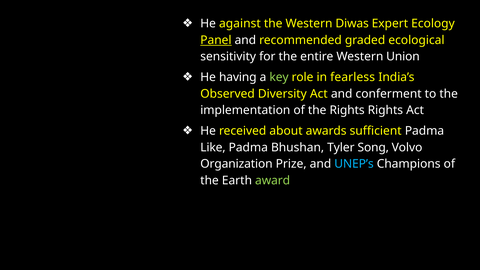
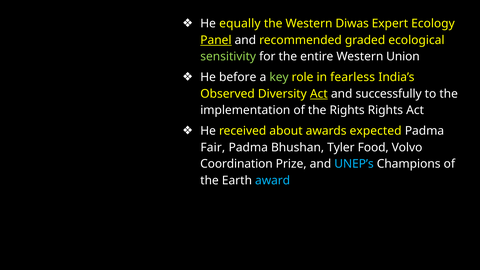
against: against -> equally (240, 24)
sensitivity colour: white -> light green (228, 57)
having: having -> before (238, 77)
Act underline: none -> present (319, 94)
conferment: conferment -> successfully (389, 94)
sufficient: sufficient -> expected (376, 131)
Like: Like -> Fair (213, 147)
Song: Song -> Food (373, 147)
Organization: Organization -> Coordination (236, 164)
award colour: light green -> light blue (273, 181)
